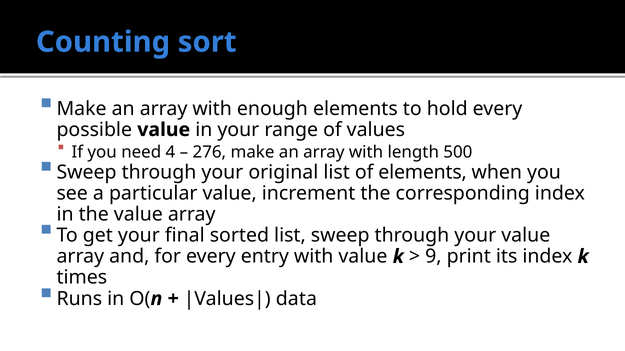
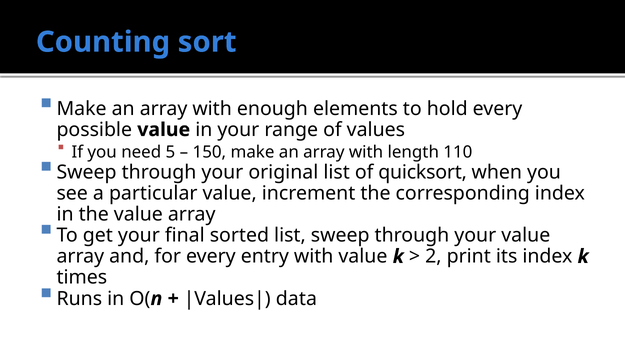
4: 4 -> 5 (170, 152)
276: 276 -> 150 (209, 152)
500: 500 -> 110 (458, 152)
of elements: elements -> quicksort (423, 173)
9: 9 -> 2 (433, 257)
